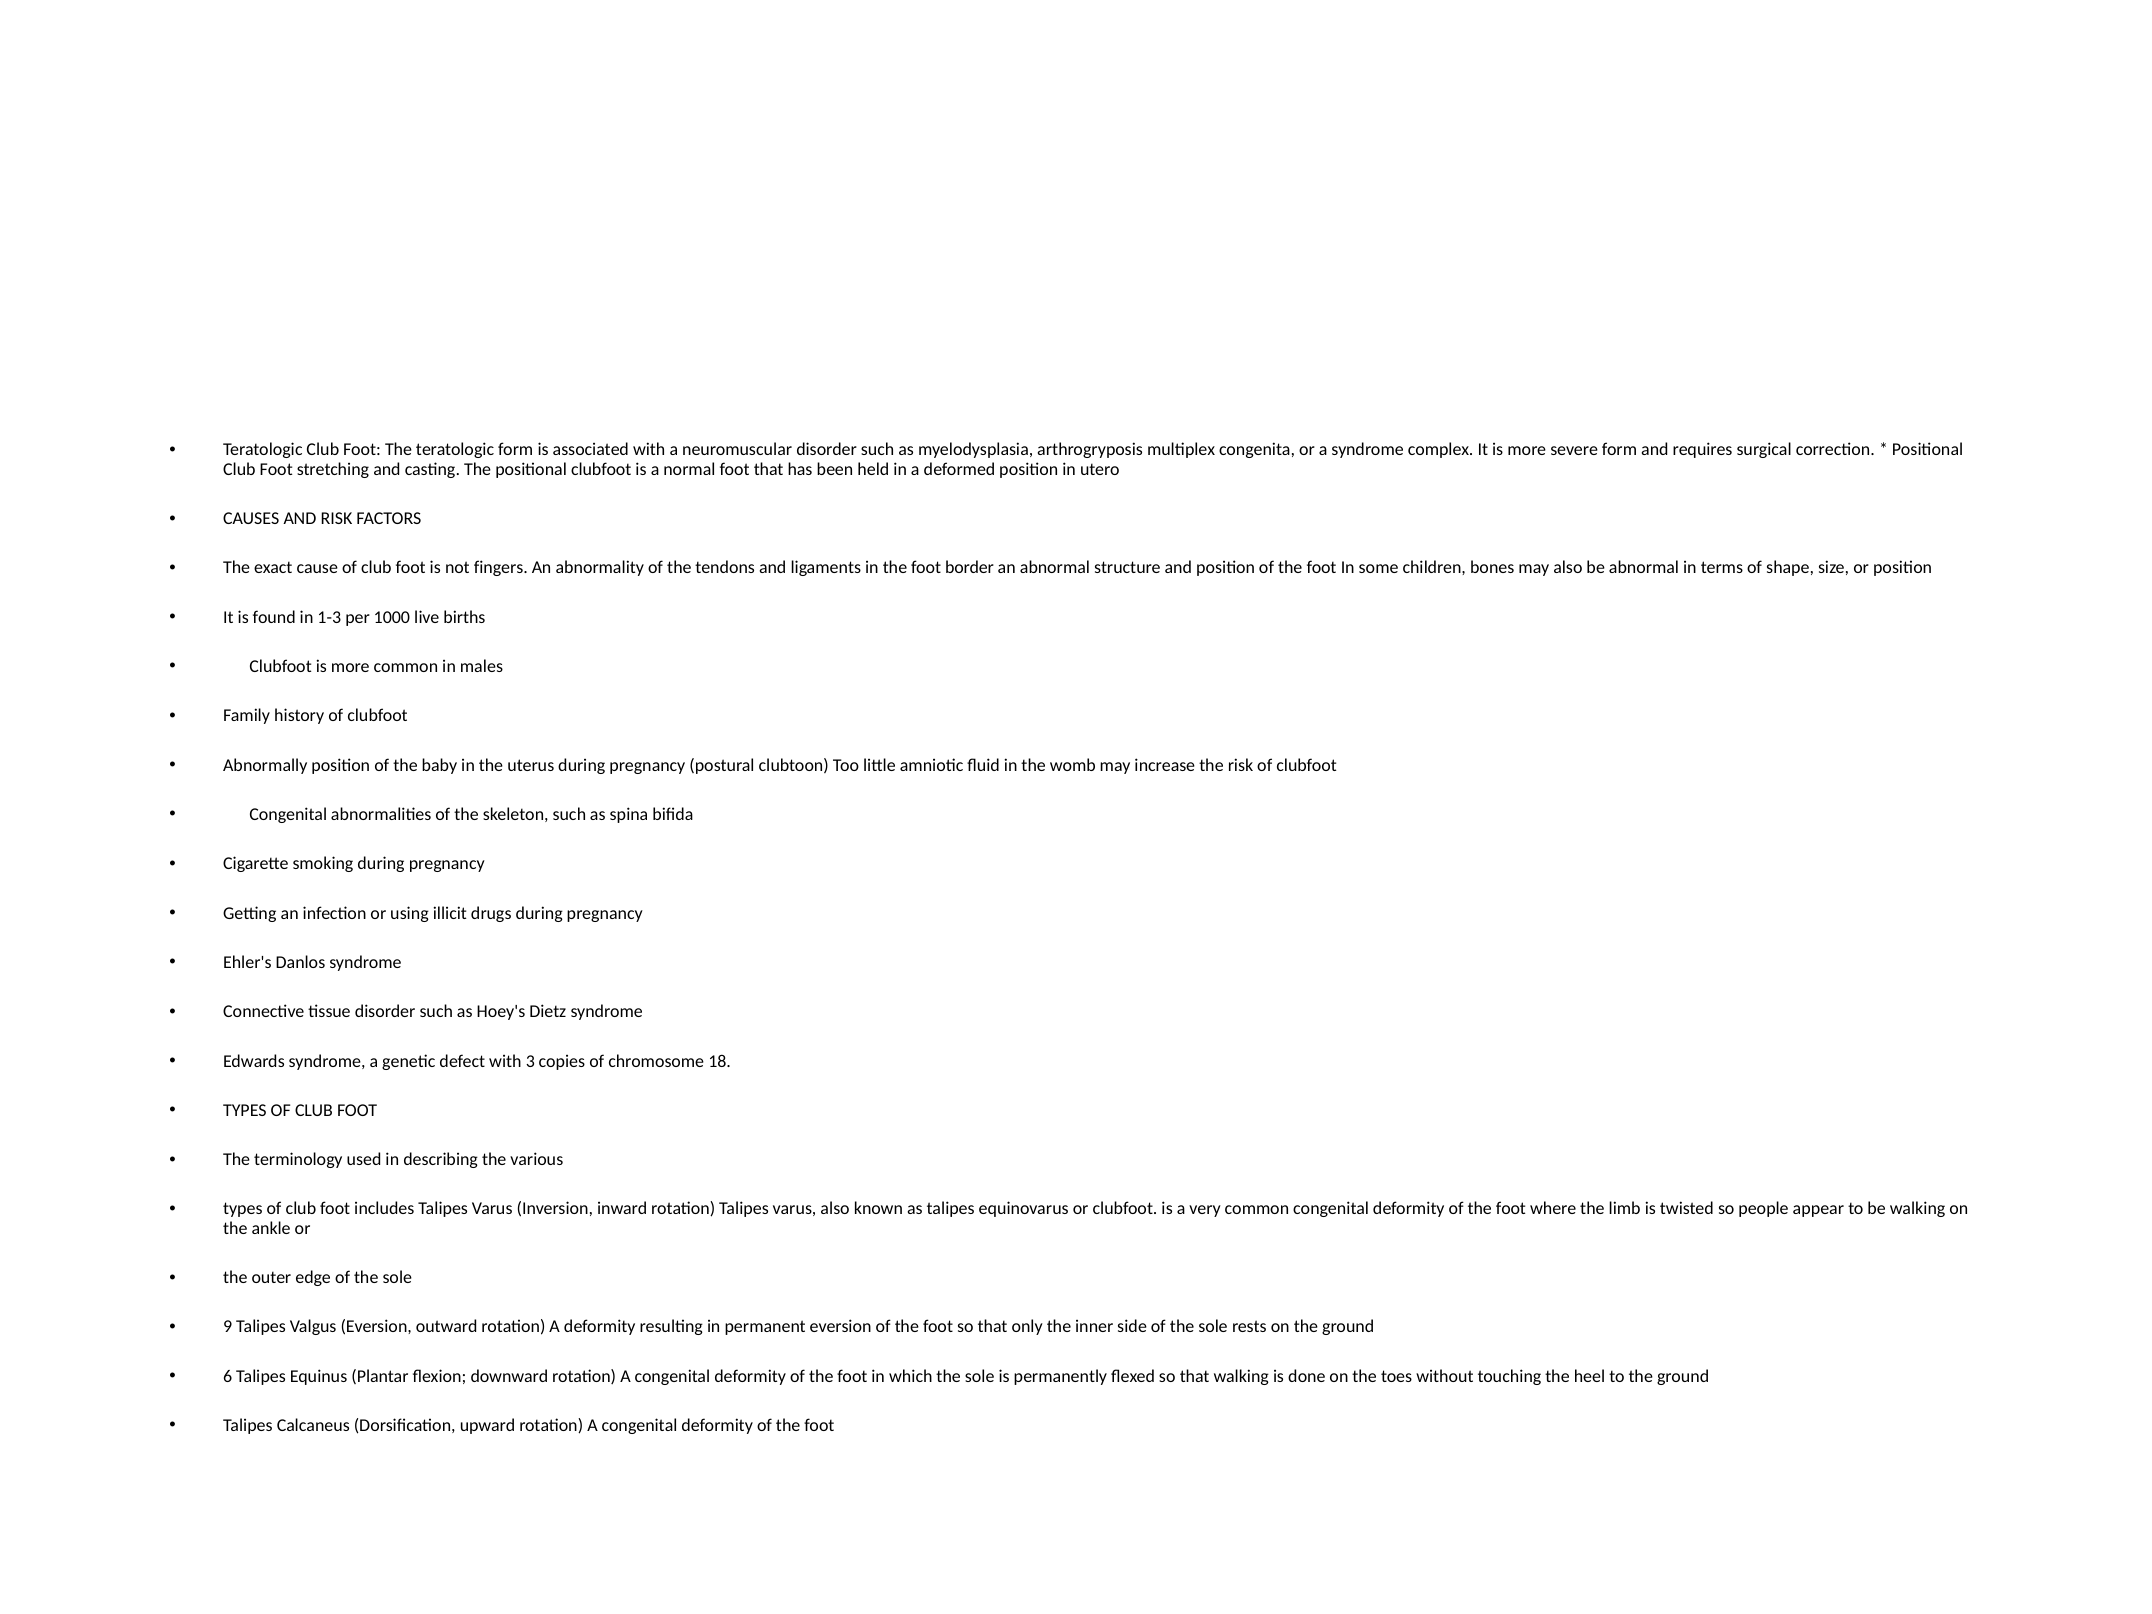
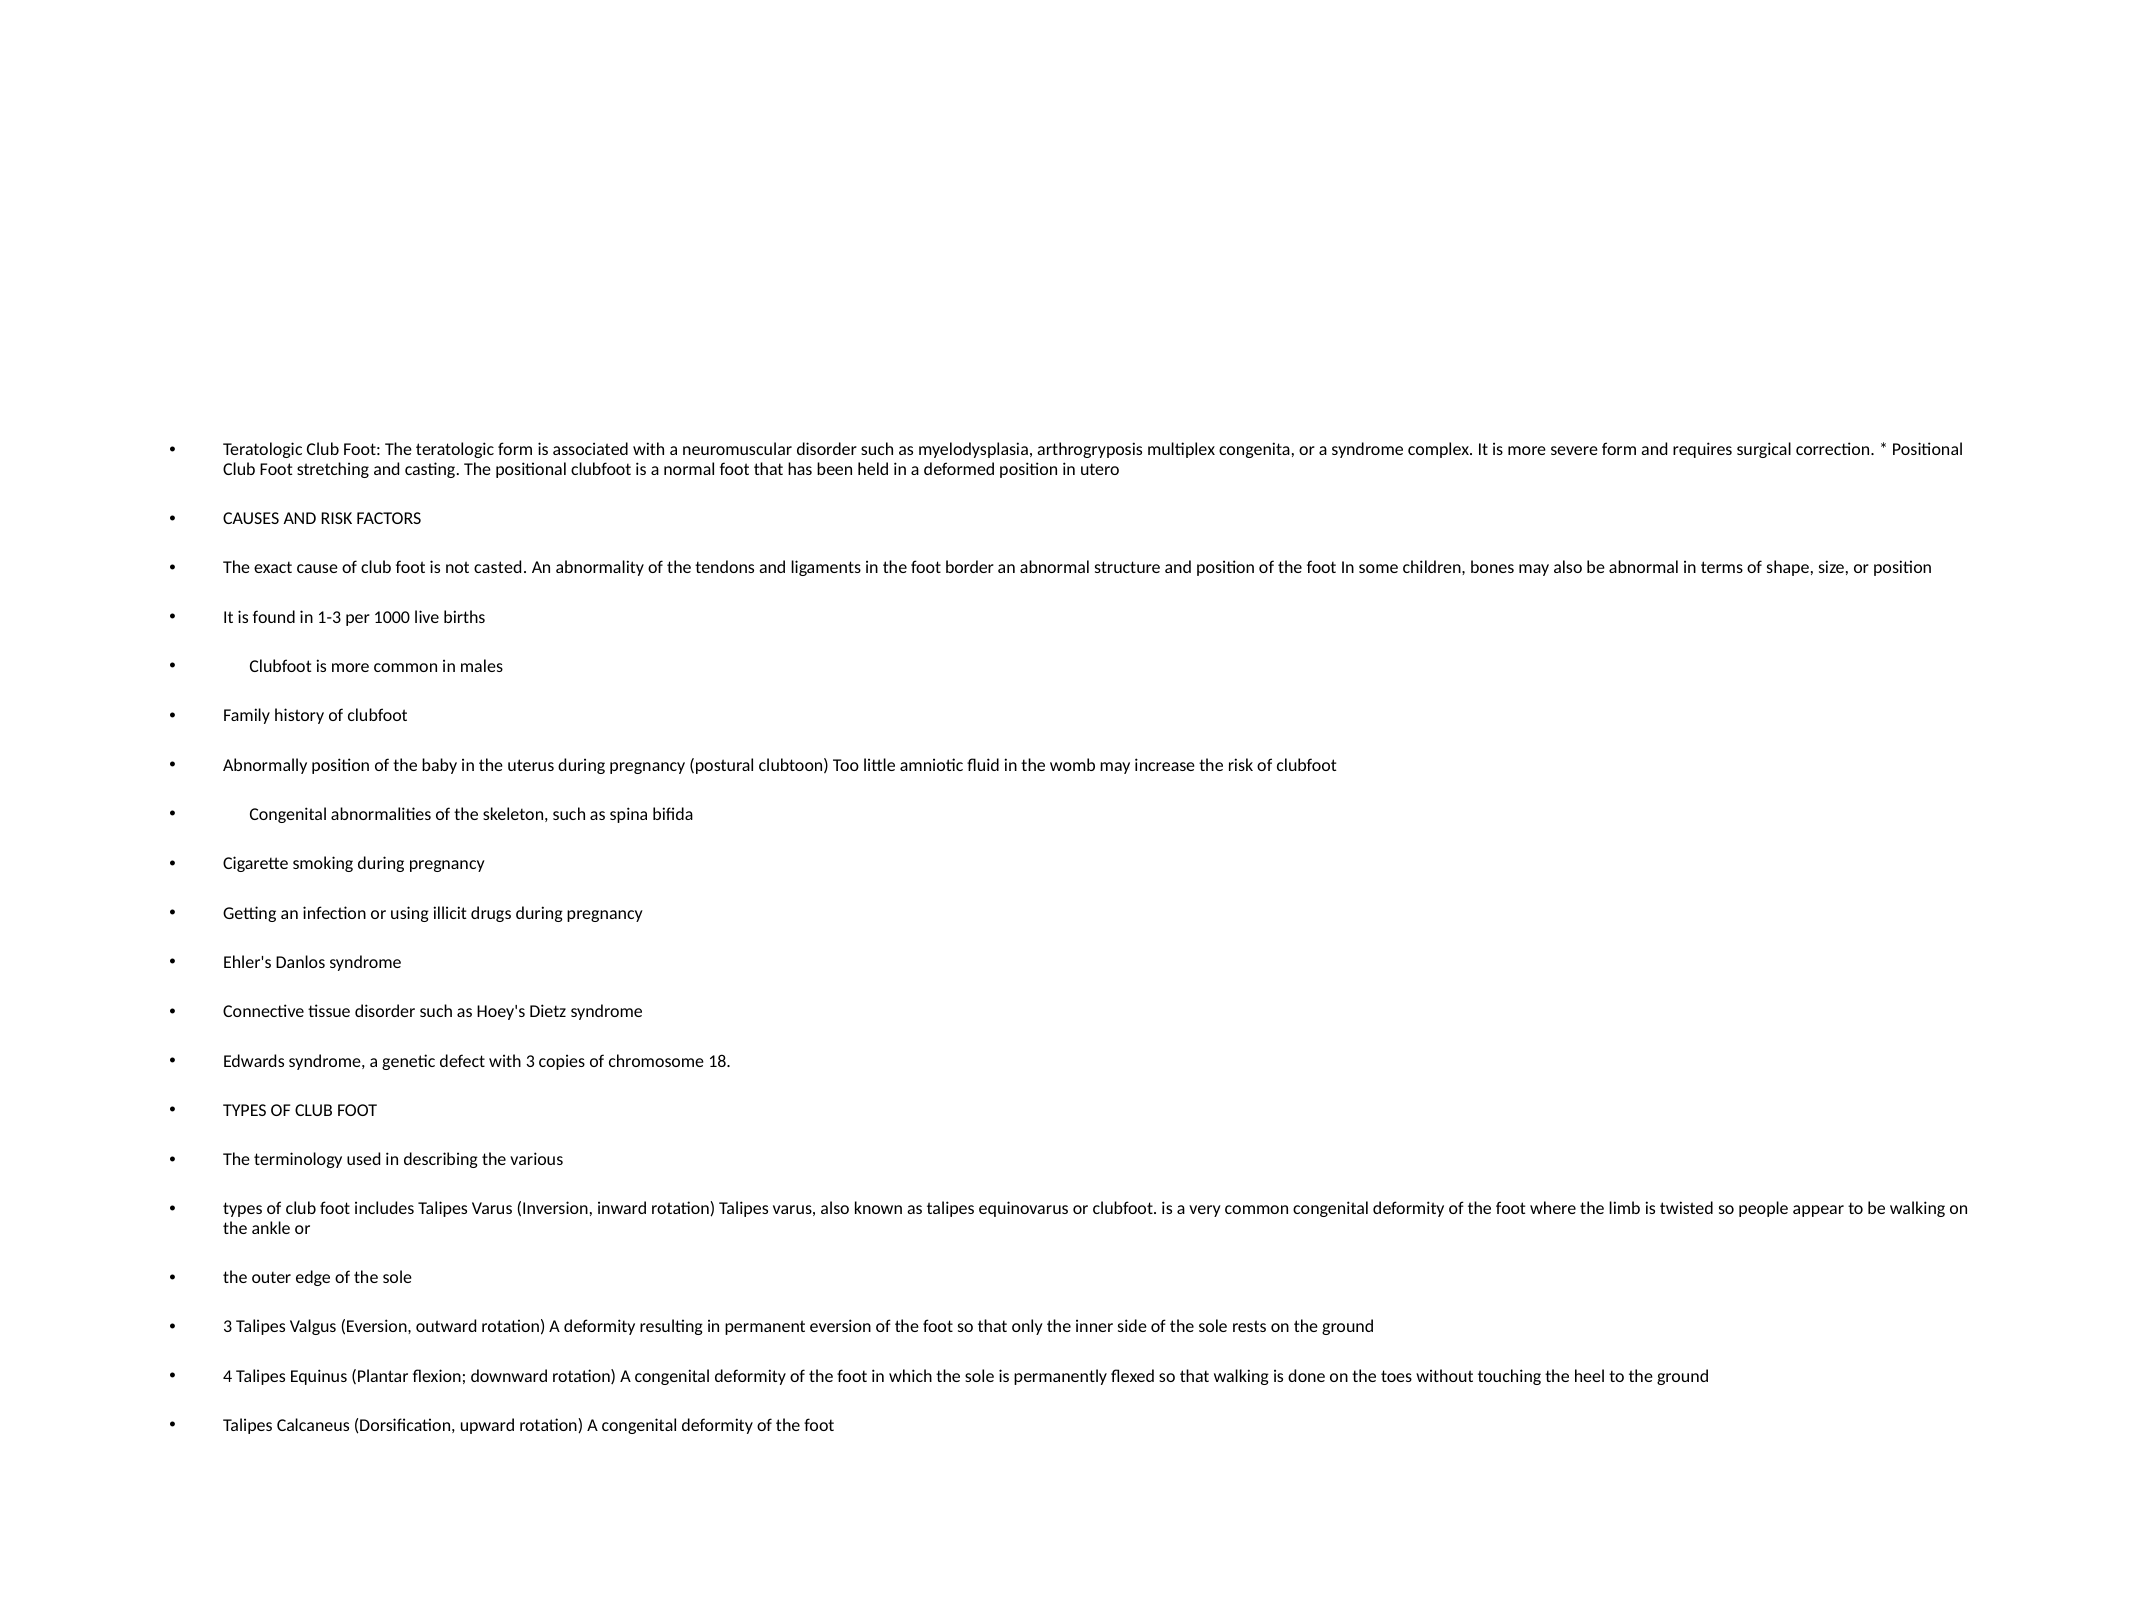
fingers: fingers -> casted (501, 568)
9: 9 -> 3 (228, 1327)
6: 6 -> 4 (228, 1376)
